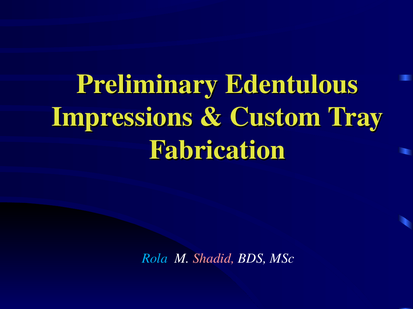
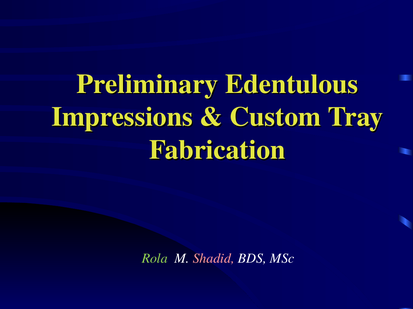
Rola colour: light blue -> light green (155, 259)
